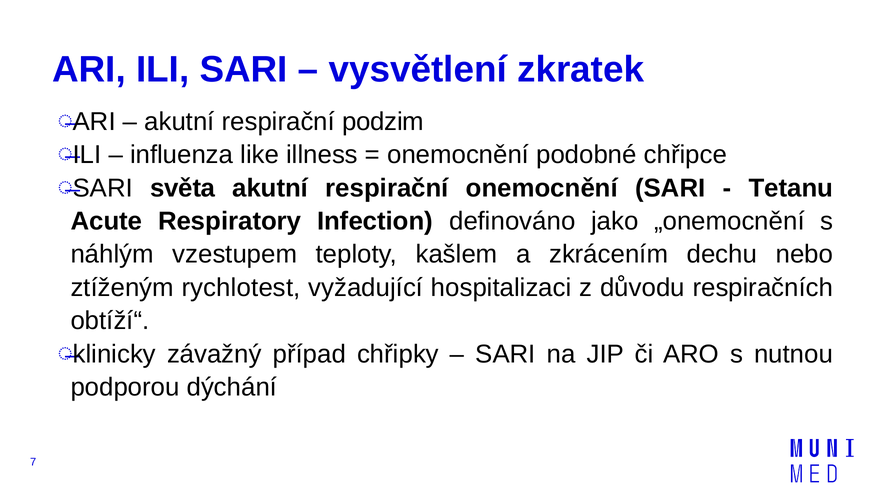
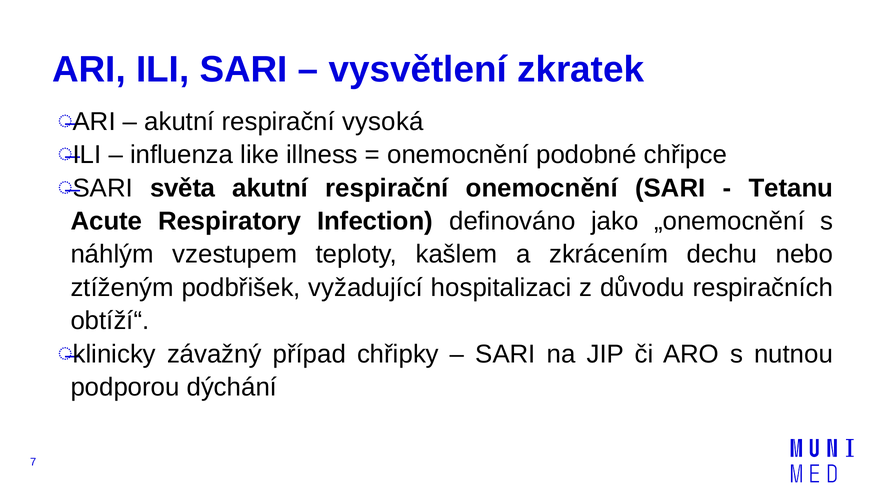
podzim: podzim -> vysoká (383, 122)
rychlotest: rychlotest -> podbřišek (241, 288)
